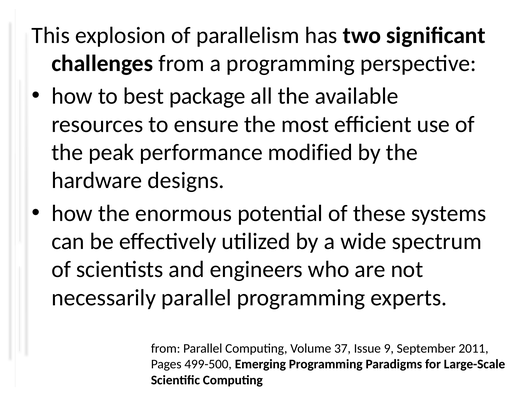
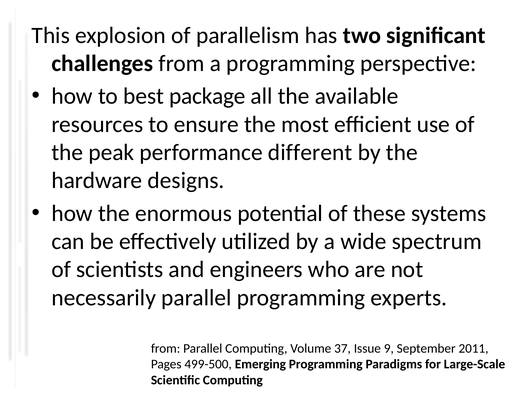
modified: modified -> different (310, 153)
